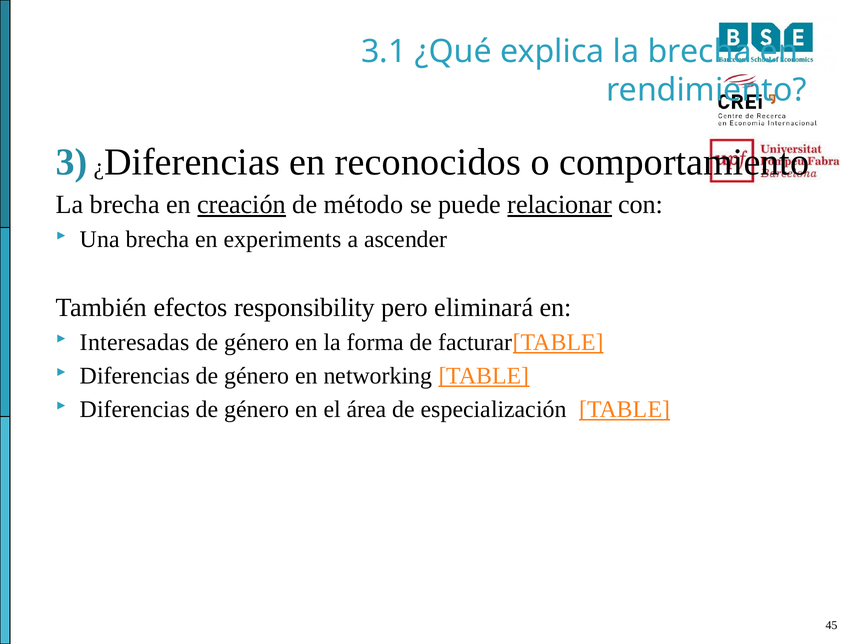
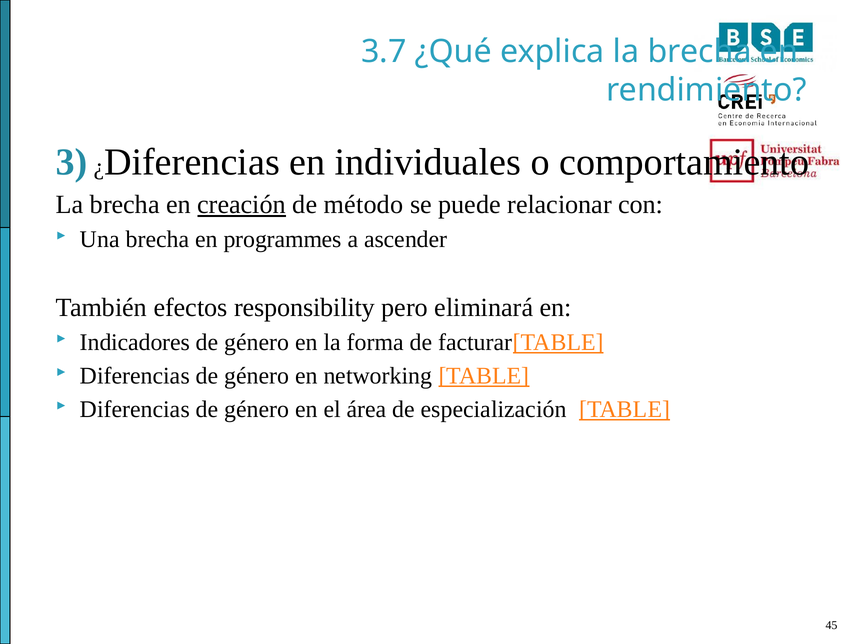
3.1: 3.1 -> 3.7 (384, 52)
reconocidos: reconocidos -> individuales (428, 162)
relacionar underline: present -> none (560, 205)
experiments: experiments -> programmes (283, 239)
Interesadas: Interesadas -> Indicadores (135, 342)
